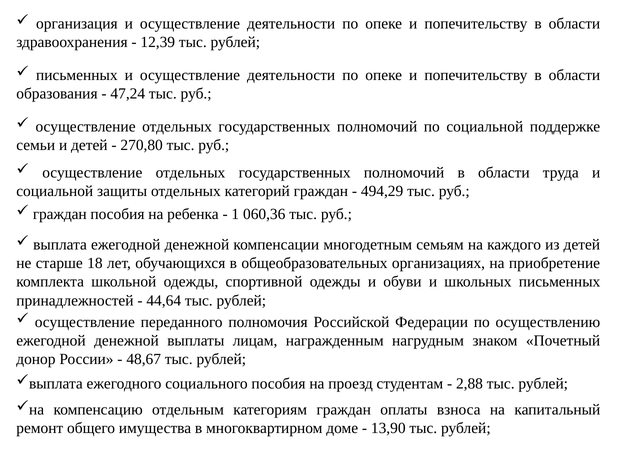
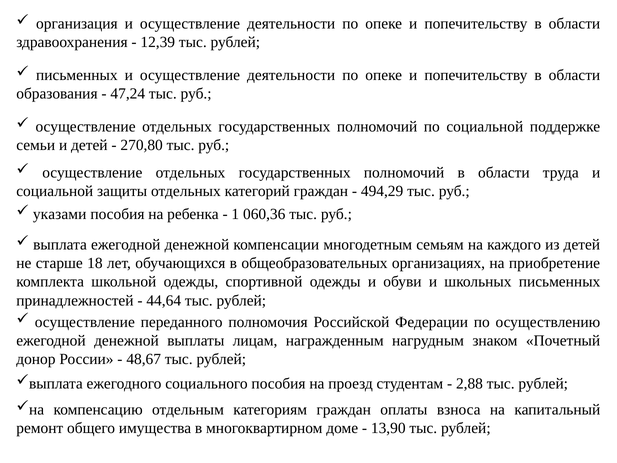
граждан: граждан -> указами (60, 214)
